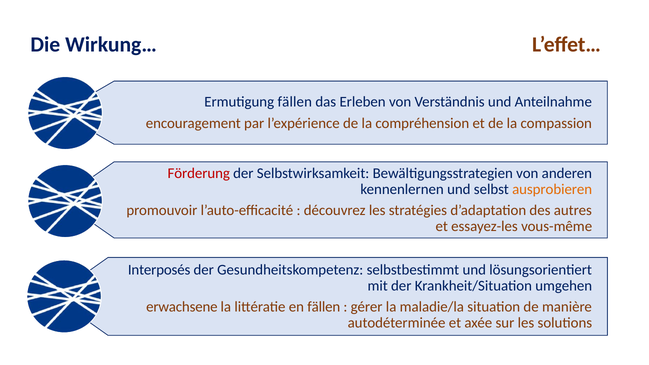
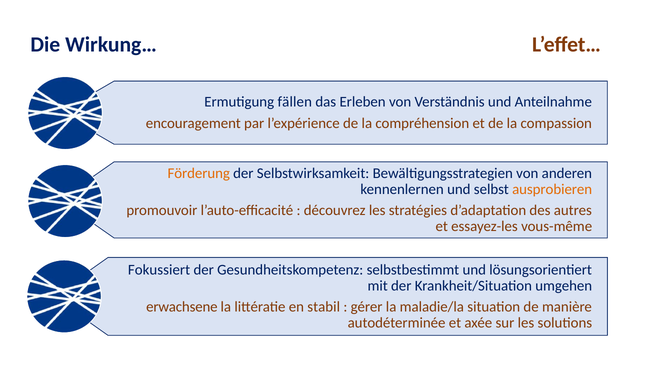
Förderung colour: red -> orange (199, 173)
Interposés: Interposés -> Fokussiert (159, 270)
en fällen: fällen -> stabil (324, 307)
